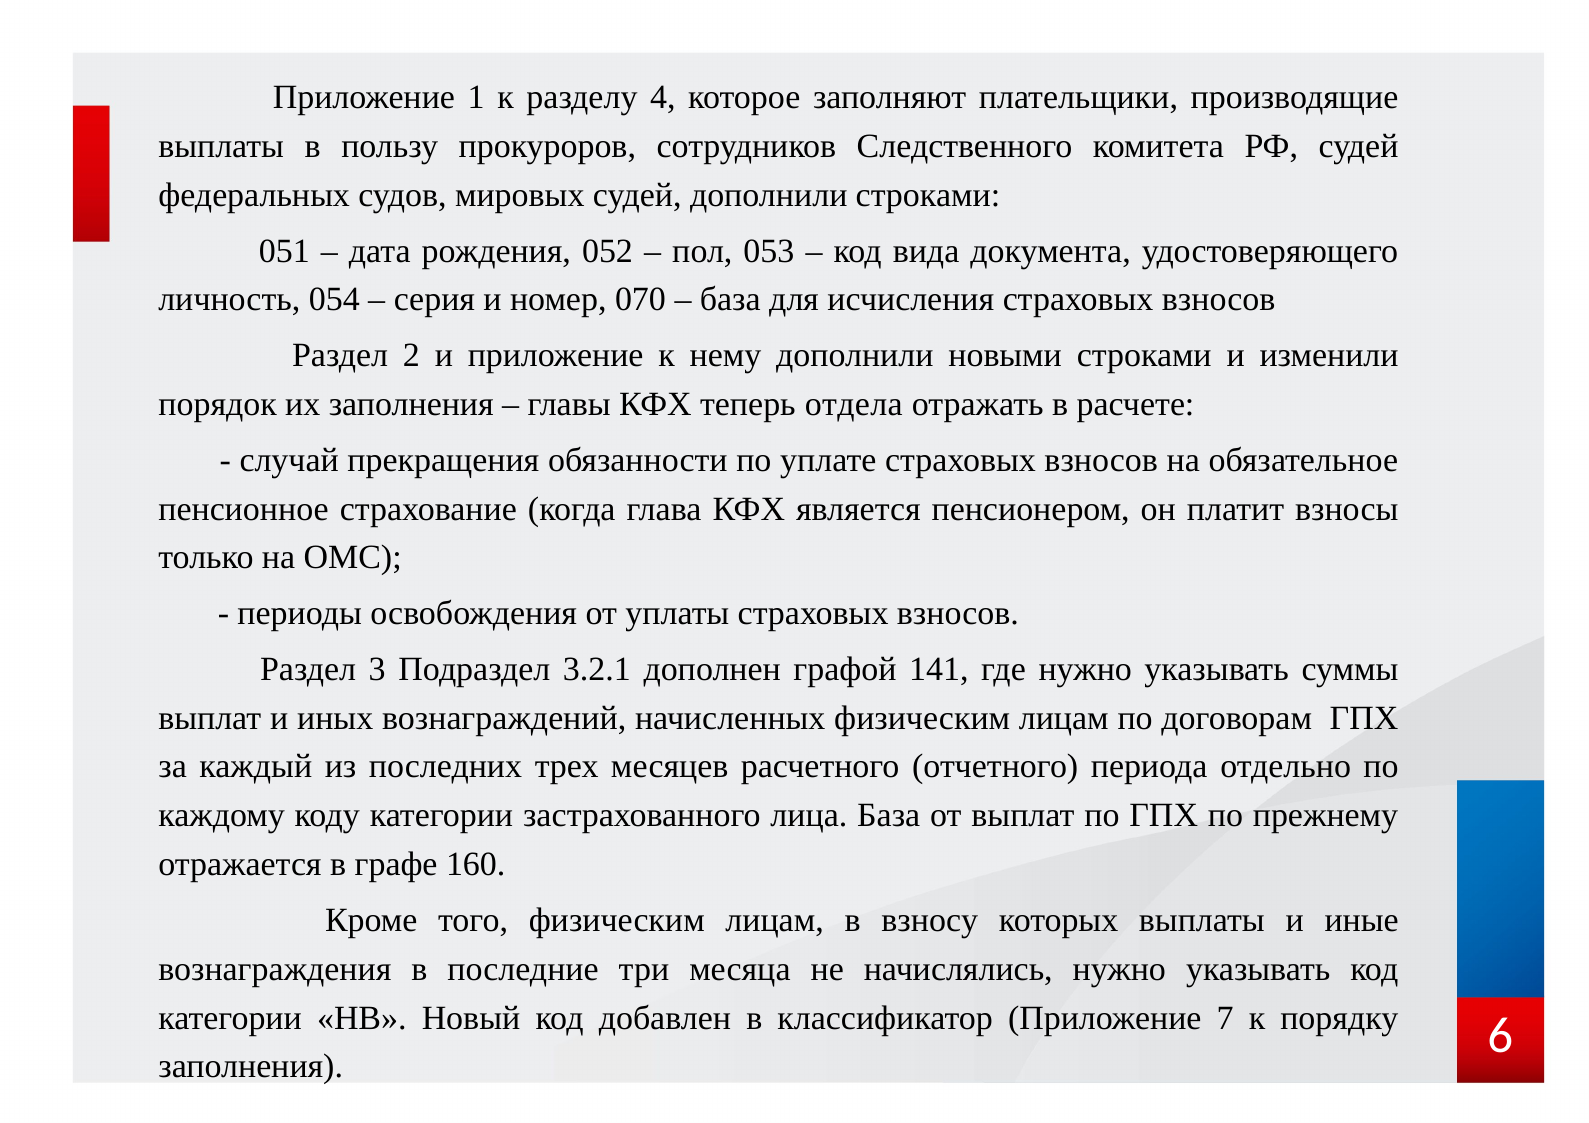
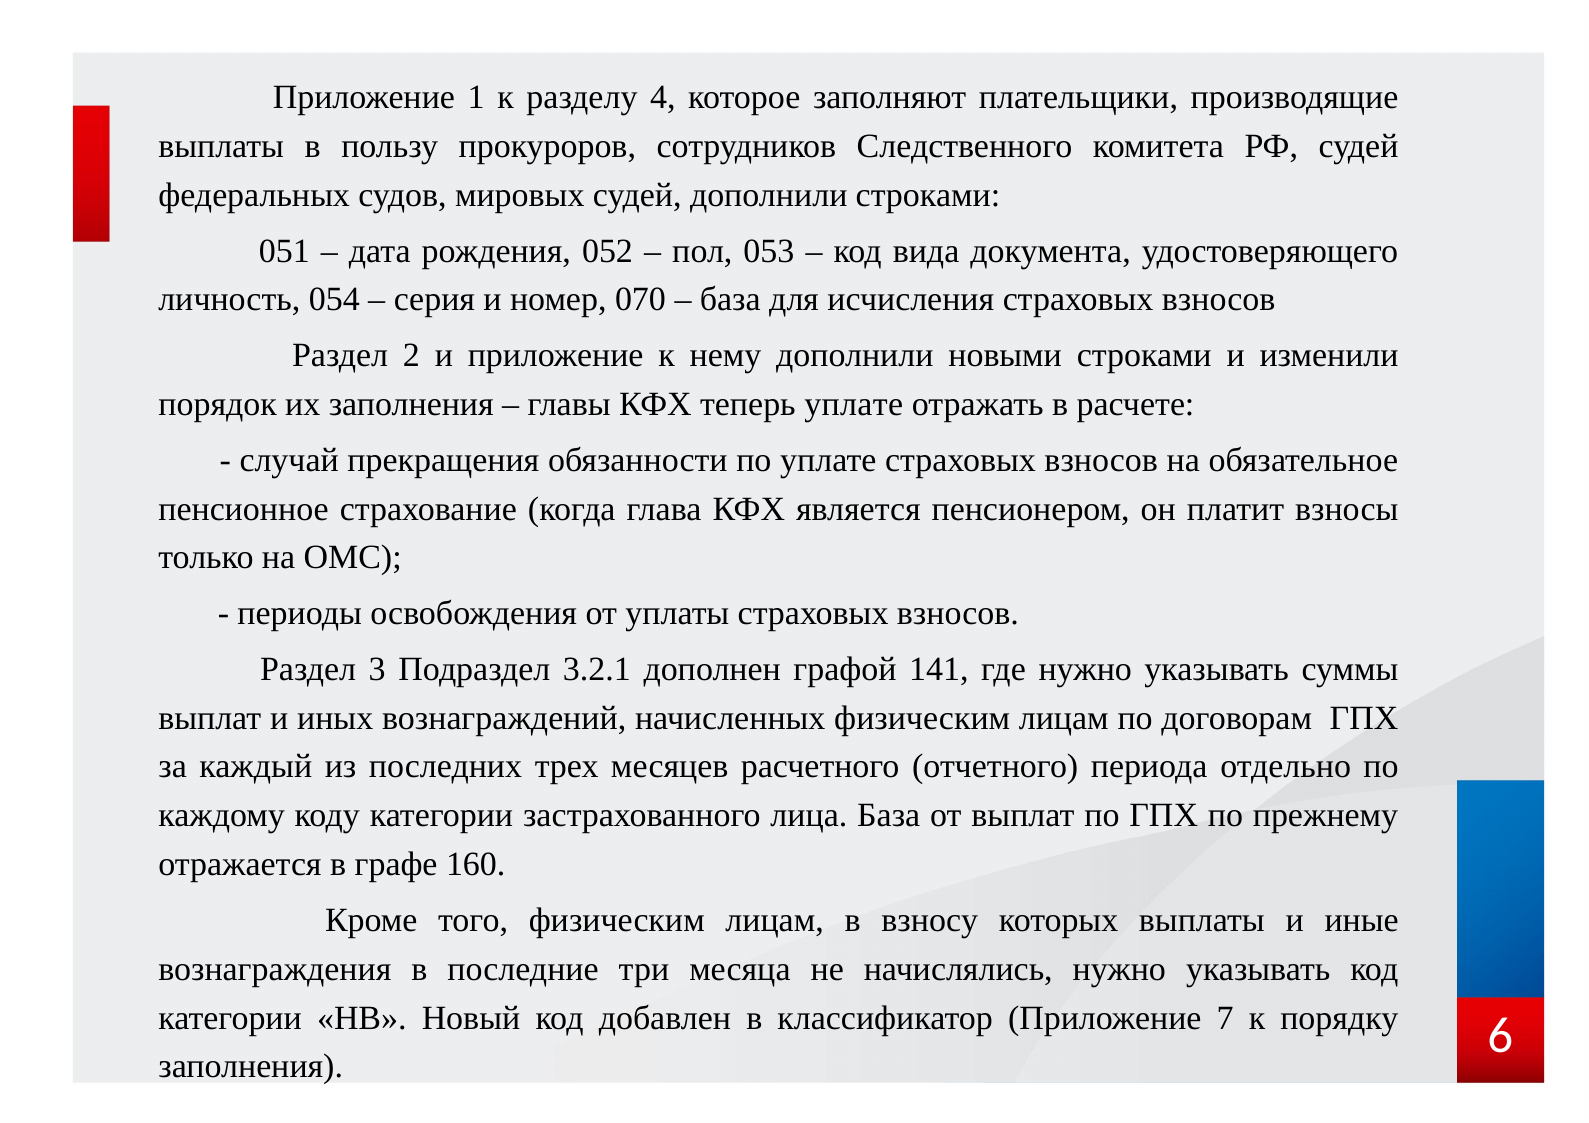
теперь отдела: отдела -> уплате (854, 404)
